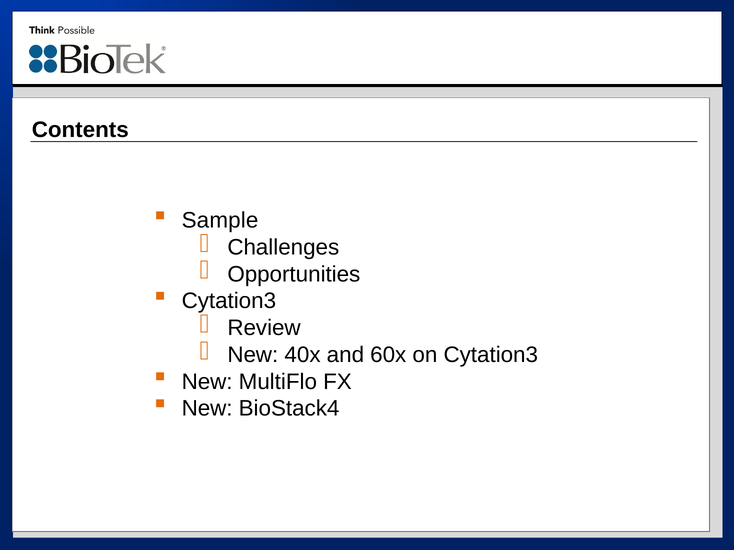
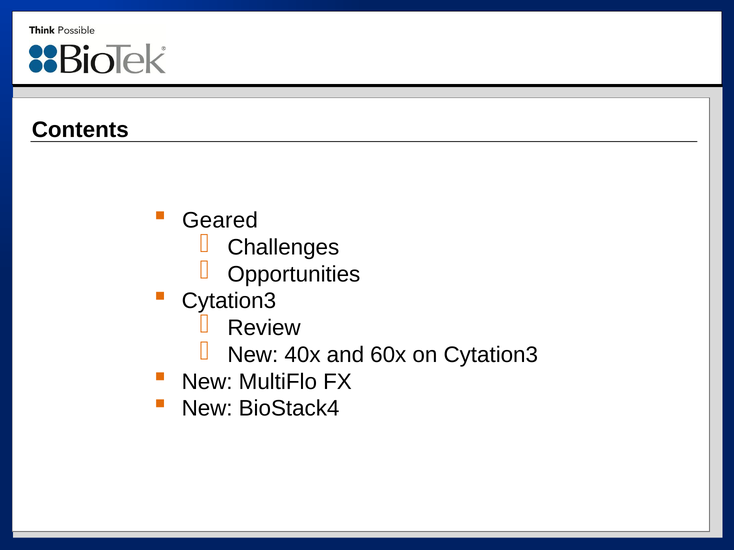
Sample: Sample -> Geared (220, 221)
